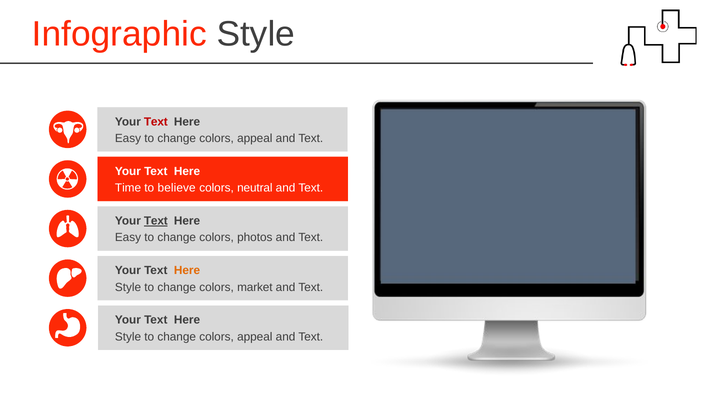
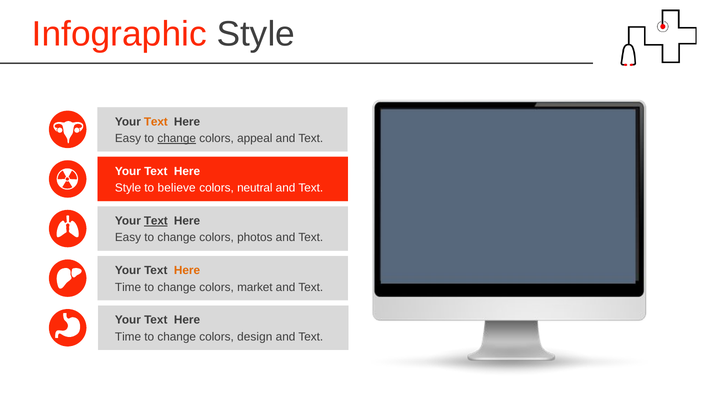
Text colour: red -> orange (156, 122)
change underline: none -> present (177, 139)
Time: Time -> Style (128, 188)
Style: Style -> Time (128, 288)
Style: Style -> Time (128, 337)
appeal: appeal -> design (255, 337)
